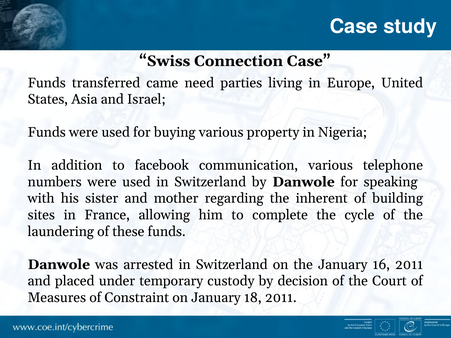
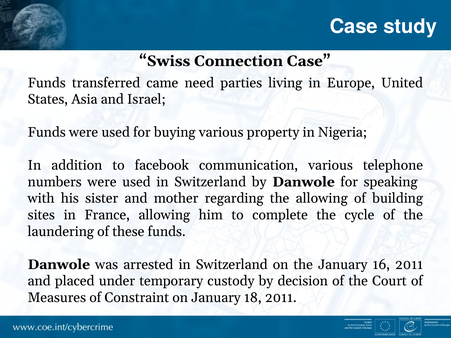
the inherent: inherent -> allowing (322, 199)
